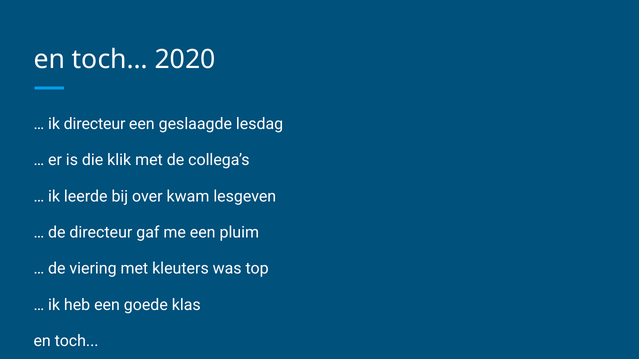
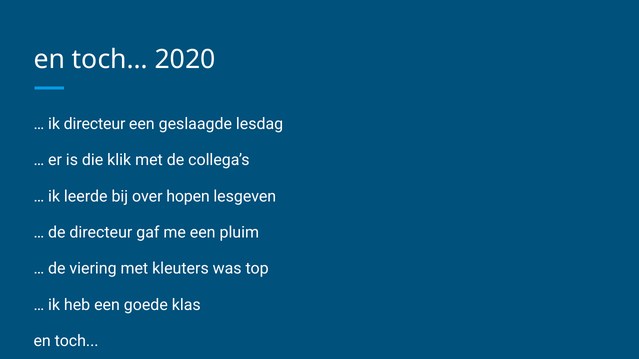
kwam: kwam -> hopen (188, 197)
